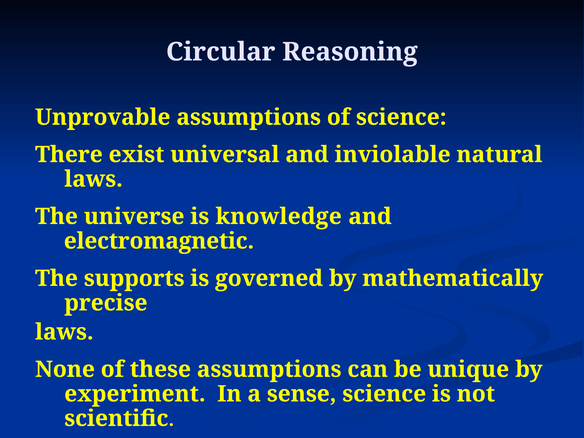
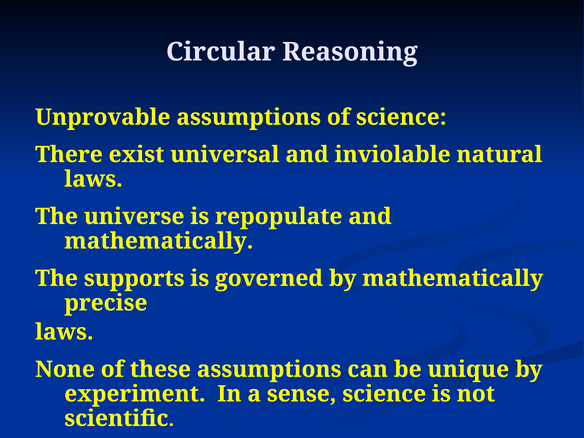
knowledge: knowledge -> repopulate (279, 217)
electromagnetic: electromagnetic -> mathematically (159, 241)
